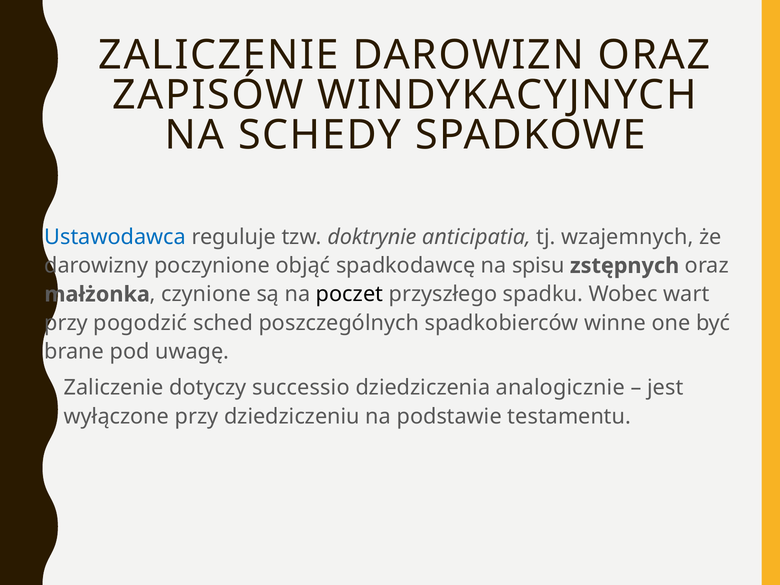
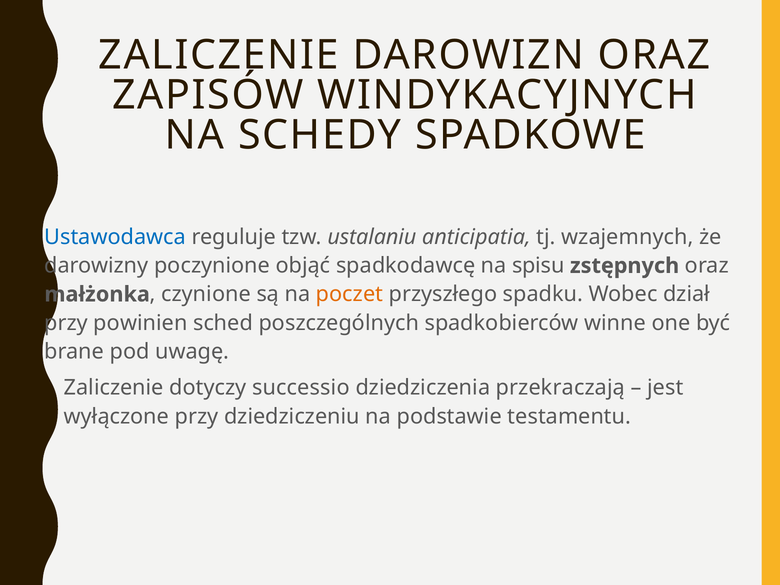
doktrynie: doktrynie -> ustalaniu (372, 237)
poczet colour: black -> orange (350, 294)
wart: wart -> dział (686, 294)
pogodzić: pogodzić -> powinien (140, 323)
analogicznie: analogicznie -> przekraczają (560, 388)
